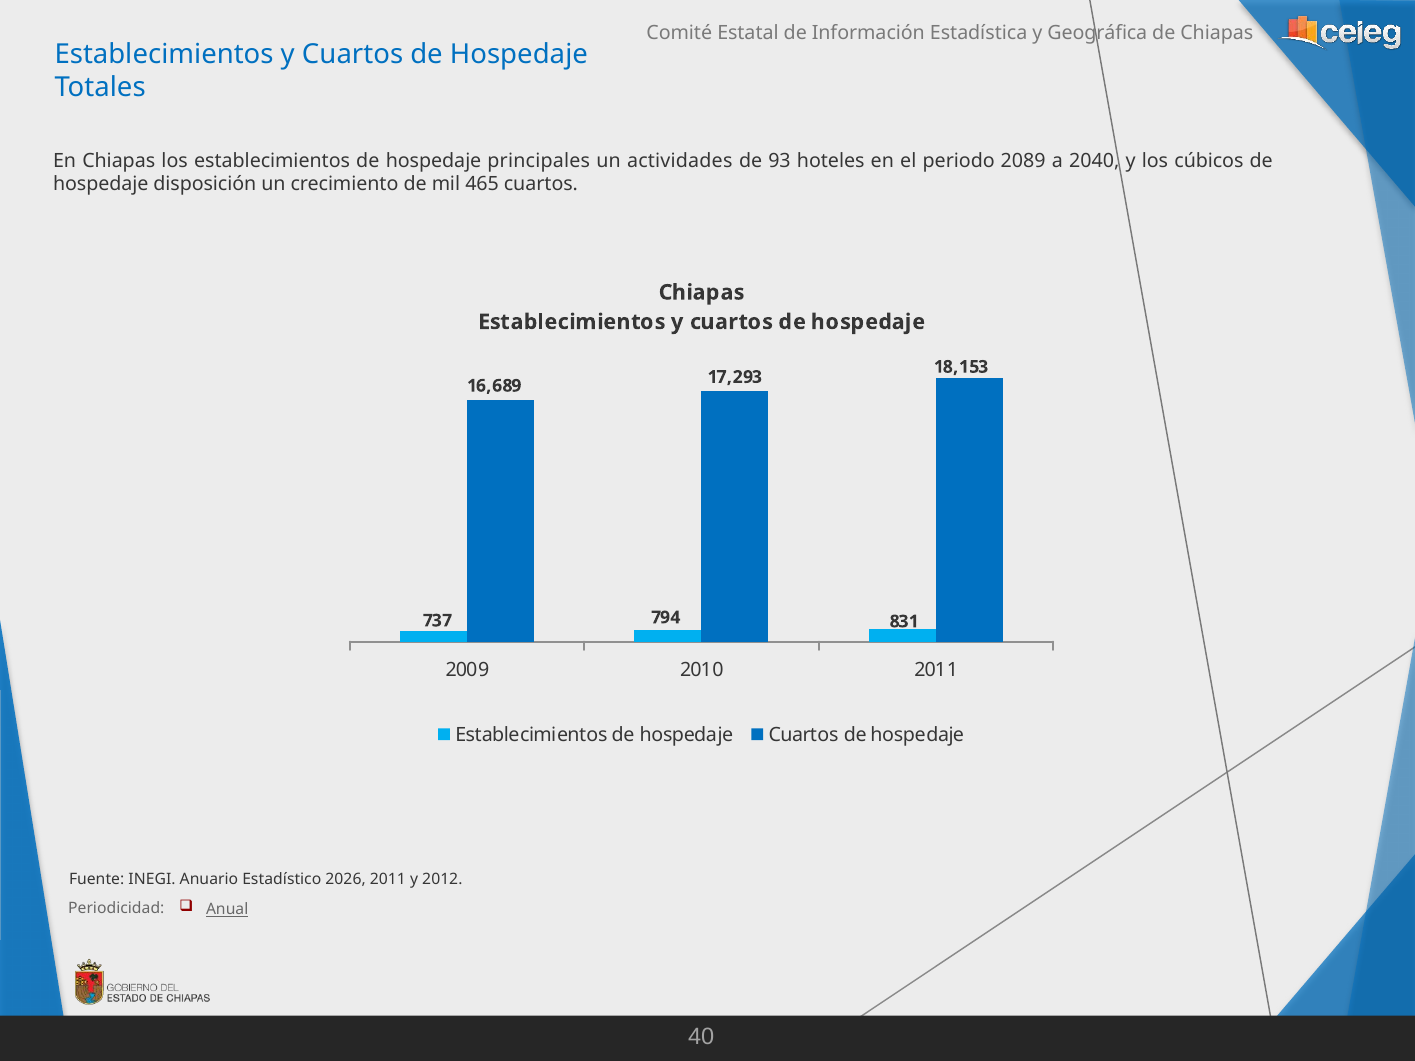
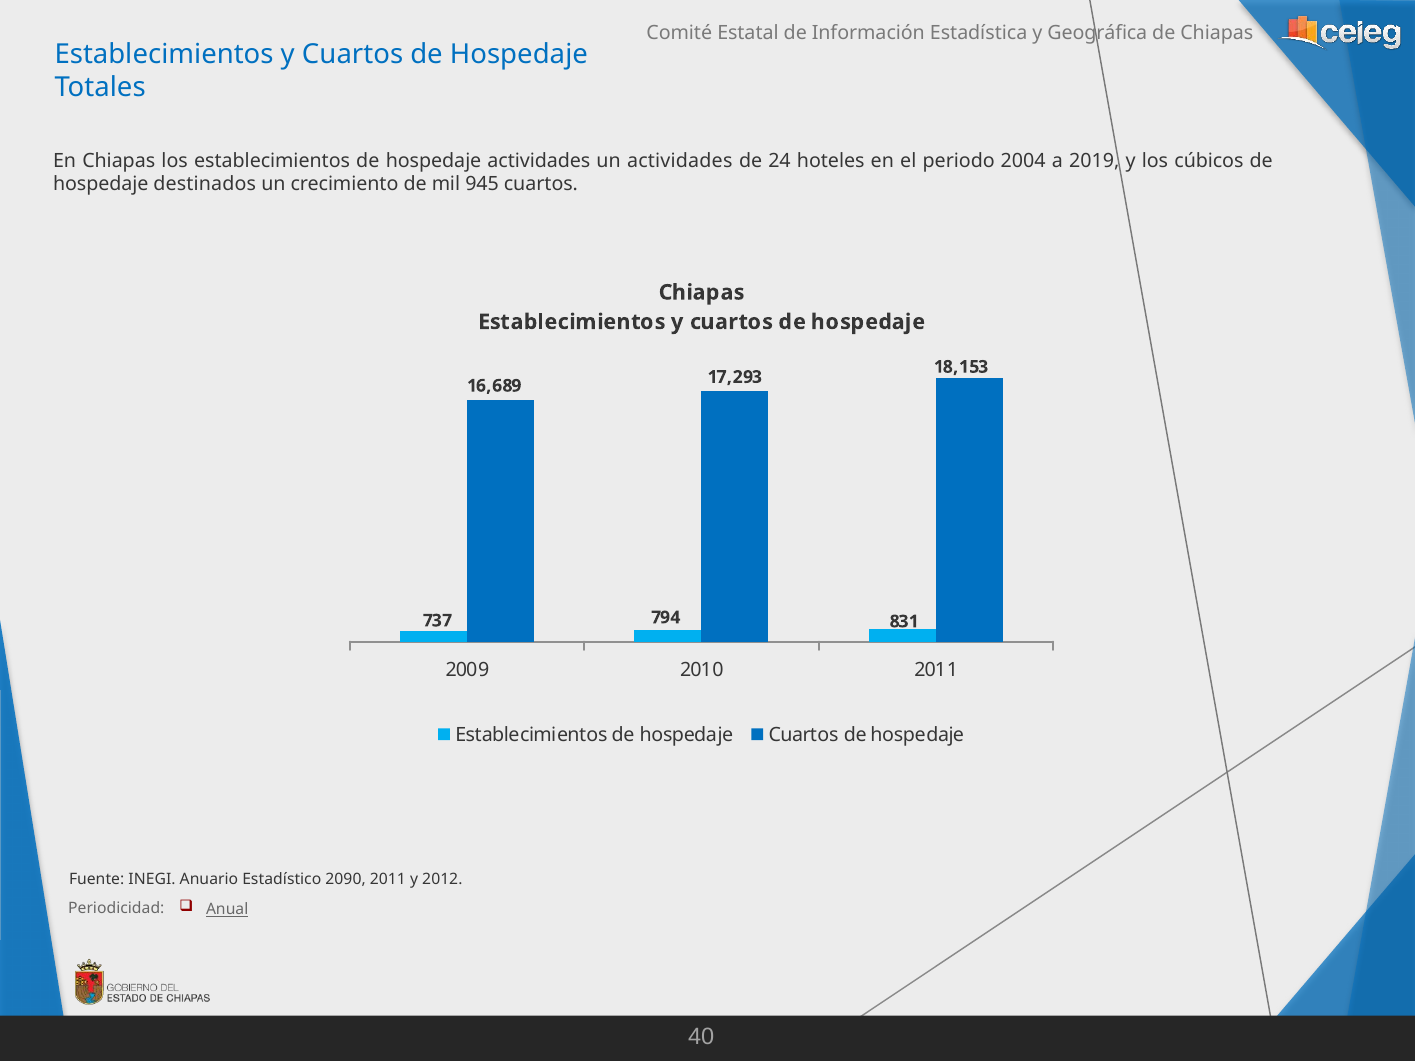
hospedaje principales: principales -> actividades (539, 161)
93: 93 -> 24 (780, 161)
2089: 2089 -> 2004 (1023, 161)
2040: 2040 -> 2019 (1094, 161)
disposición: disposición -> destinados (205, 184)
465: 465 -> 945 (482, 184)
2026: 2026 -> 2090 (346, 880)
